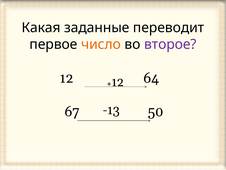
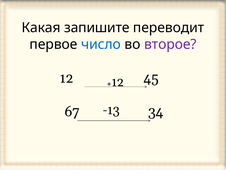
заданные: заданные -> запишите (97, 28)
число colour: orange -> blue (101, 44)
64: 64 -> 45 (151, 78)
50: 50 -> 34 (156, 111)
